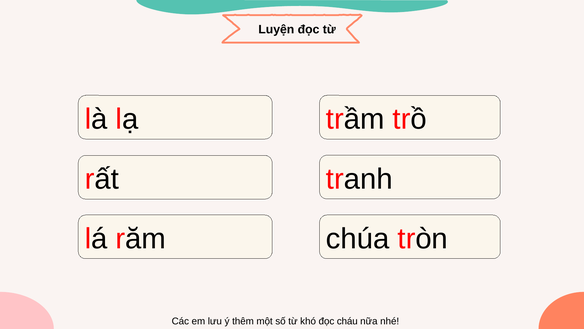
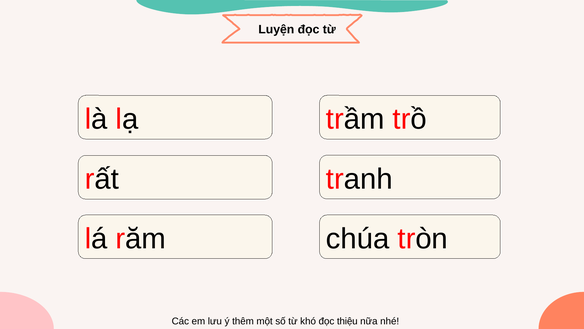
cháu: cháu -> thiệu (347, 322)
